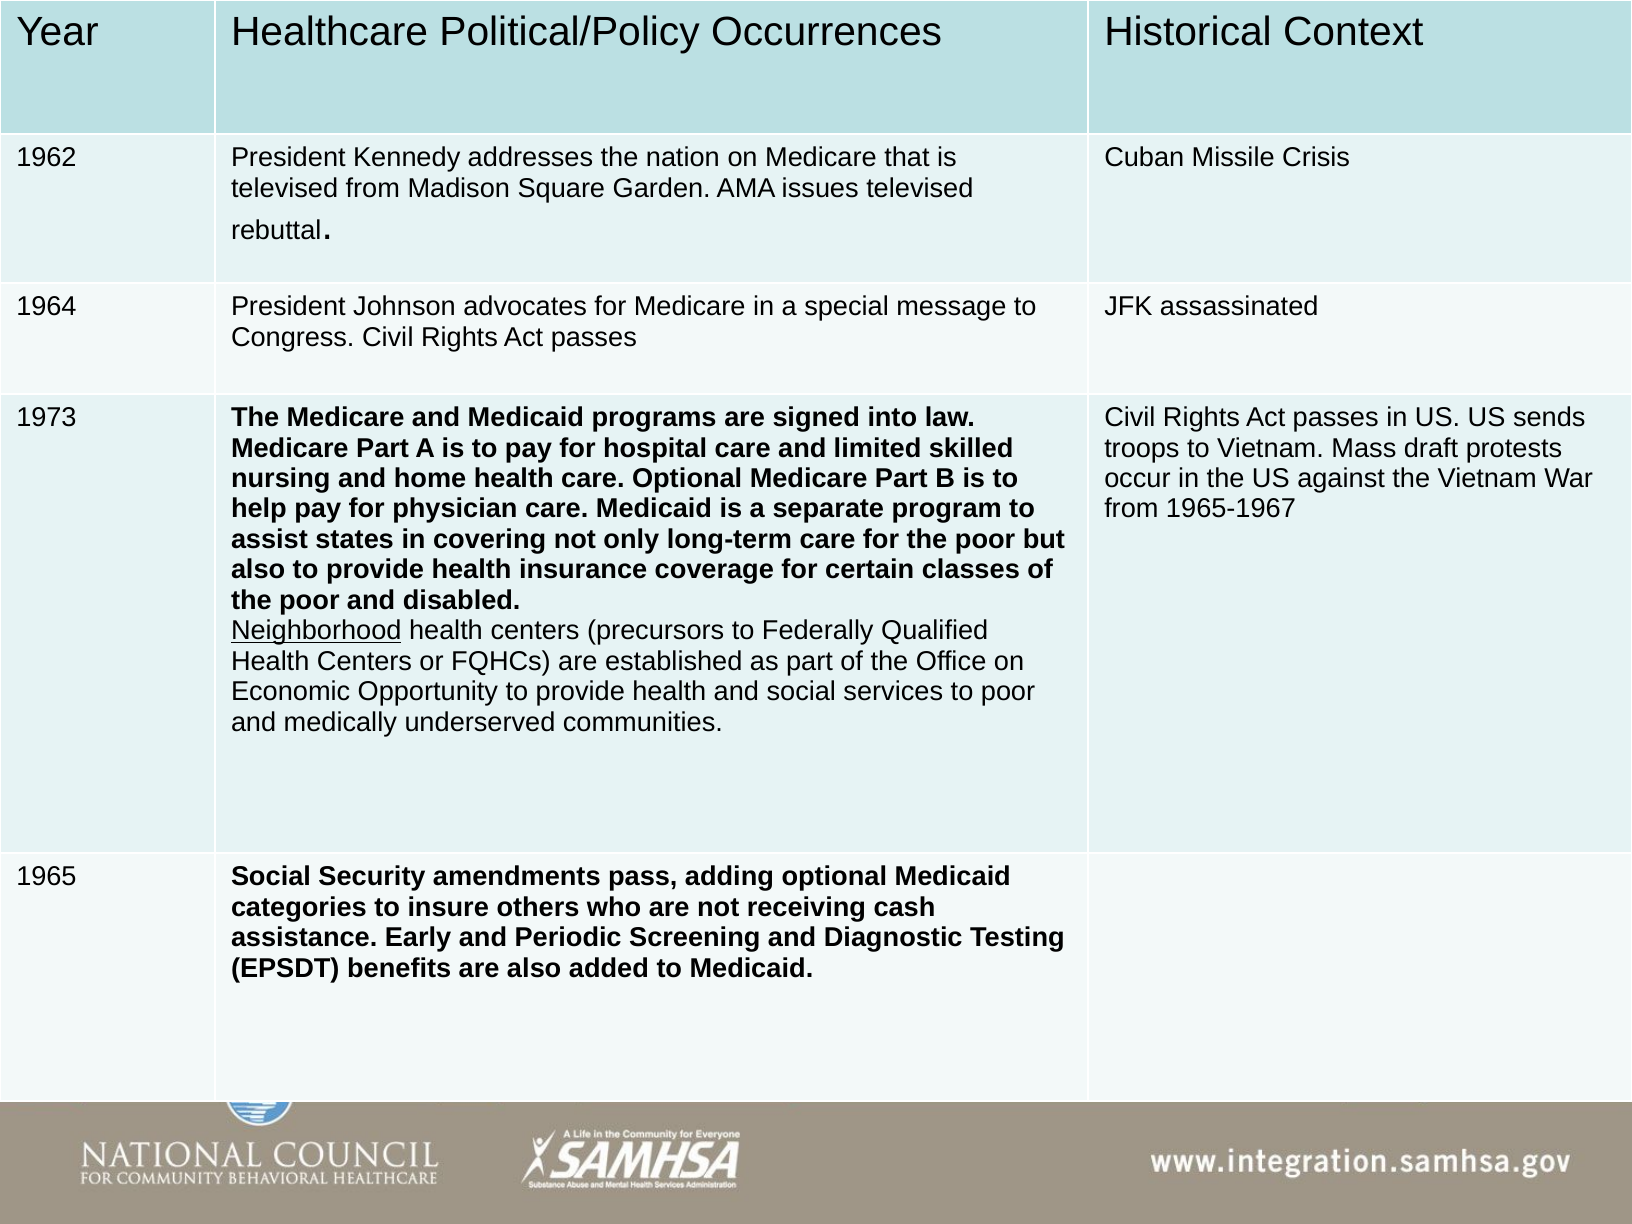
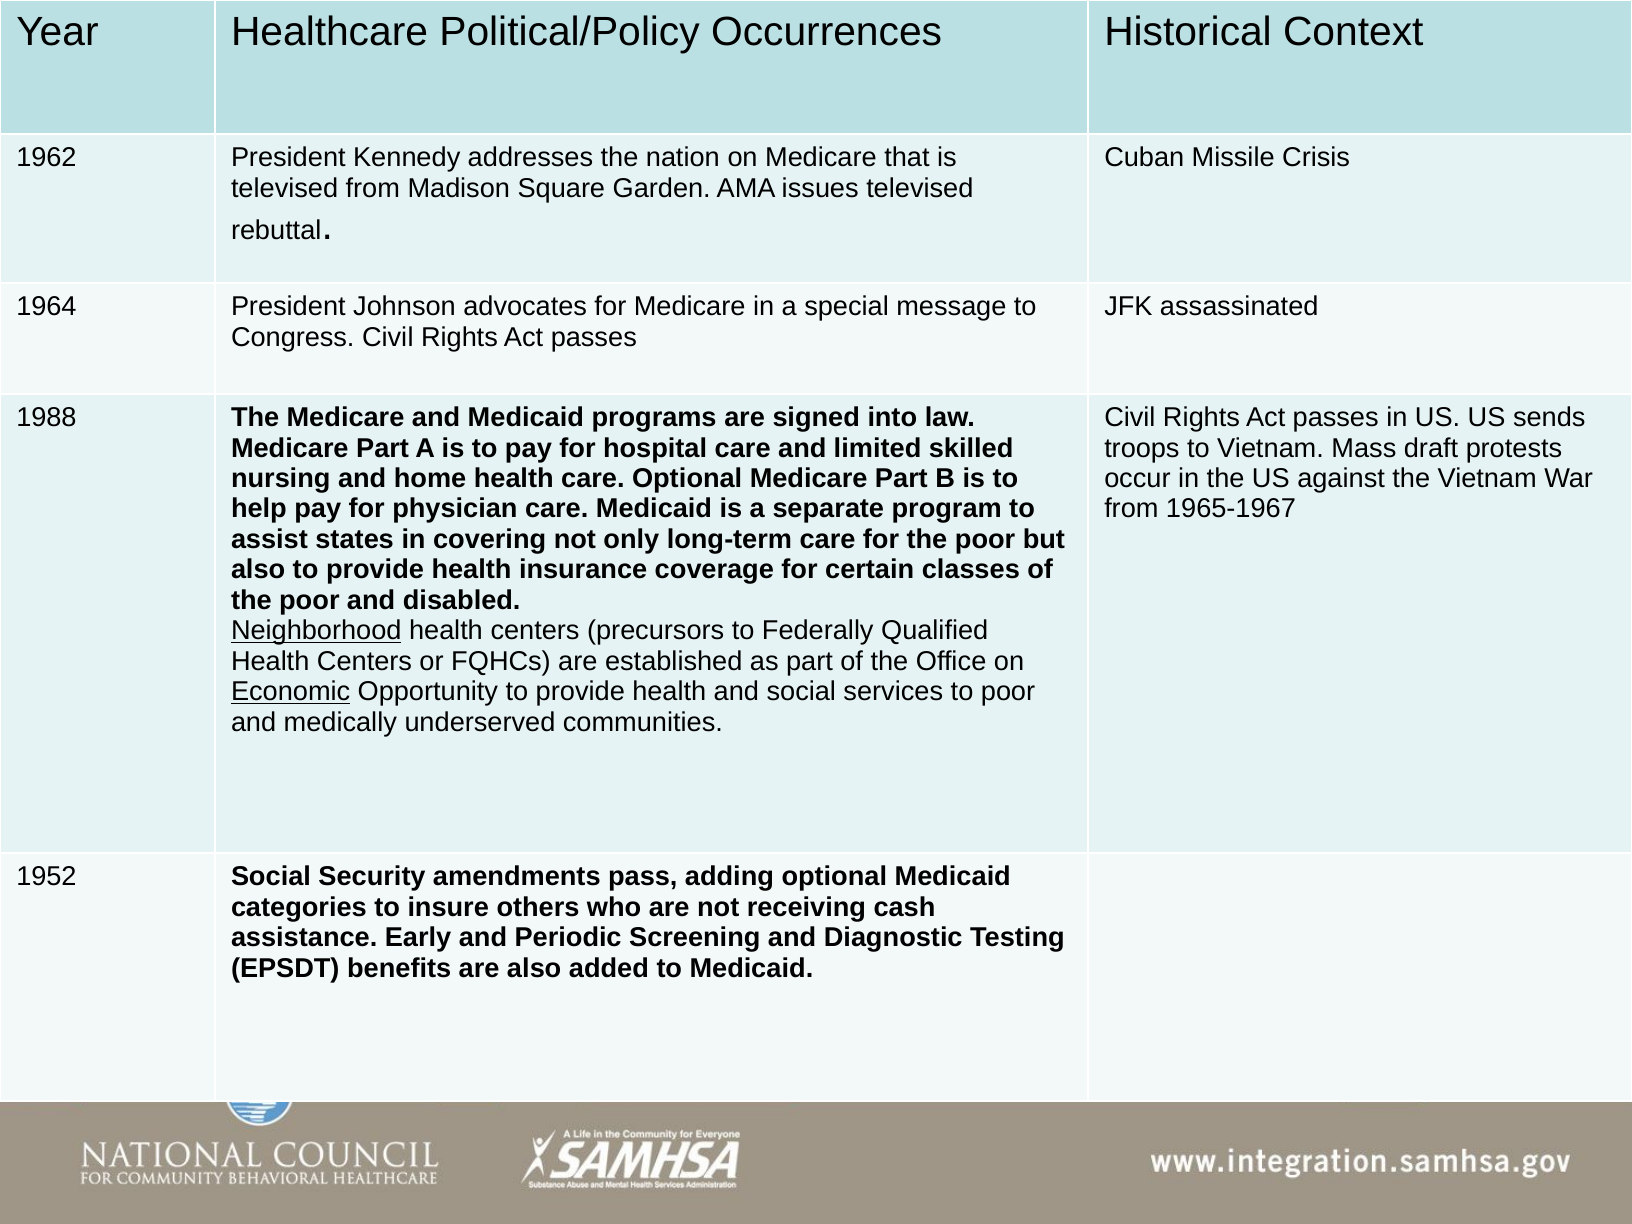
1973: 1973 -> 1988 (46, 418)
Economic underline: none -> present (291, 692)
1965: 1965 -> 1952 (46, 877)
